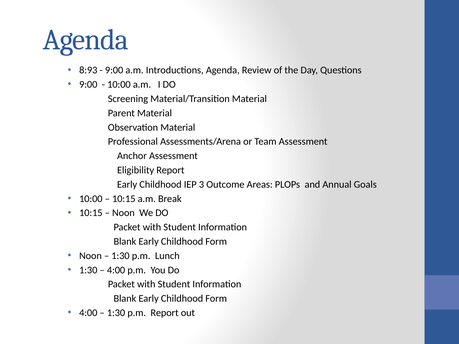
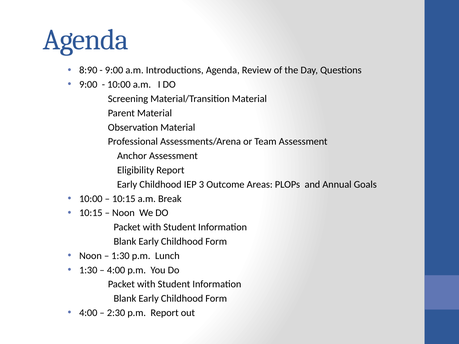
8:93: 8:93 -> 8:90 (88, 70)
1:30: 1:30 -> 2:30 (116, 313)
